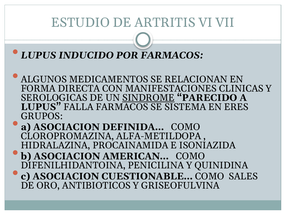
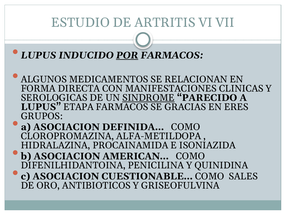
POR underline: none -> present (127, 55)
FALLA: FALLA -> ETAPA (78, 107)
SISTEMA: SISTEMA -> GRACIAS (185, 107)
